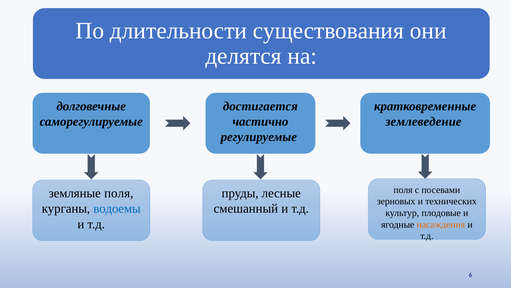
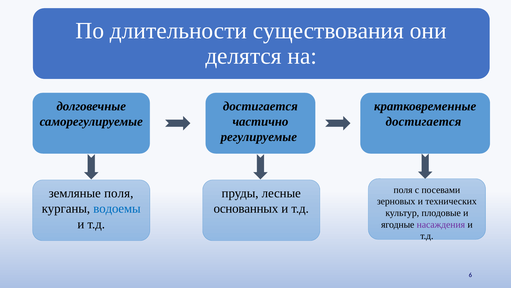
землеведение: землеведение -> достигается (423, 121)
смешанный: смешанный -> основанных (246, 208)
насаждения colour: orange -> purple (441, 224)
